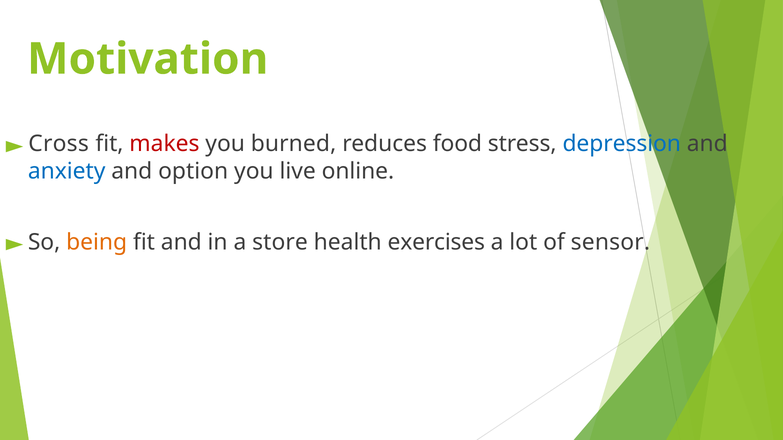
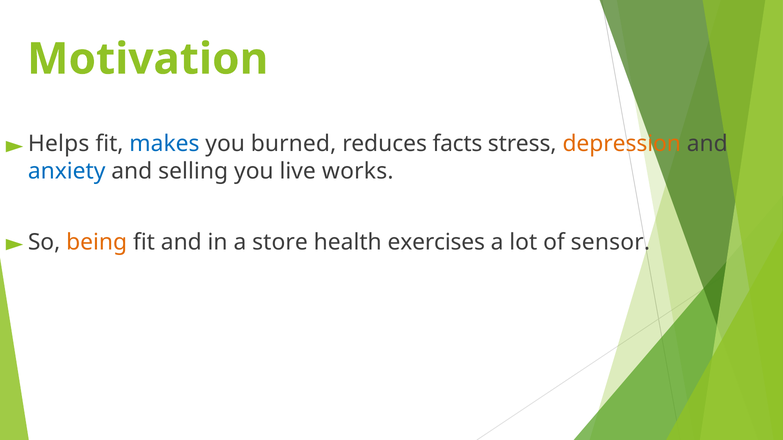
Cross: Cross -> Helps (59, 144)
makes colour: red -> blue (164, 144)
food: food -> facts (457, 144)
depression colour: blue -> orange (622, 144)
option: option -> selling (193, 171)
online: online -> works (358, 171)
